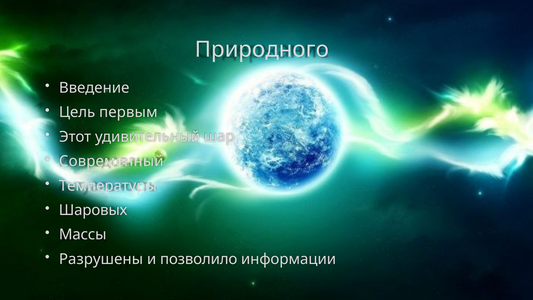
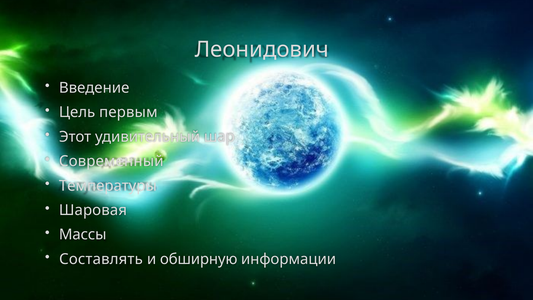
Природного: Природного -> Леонидович (262, 49)
Шаровых: Шаровых -> Шаровая (93, 210)
Разрушены: Разрушены -> Составлять (101, 259)
позволило: позволило -> обширную (199, 259)
